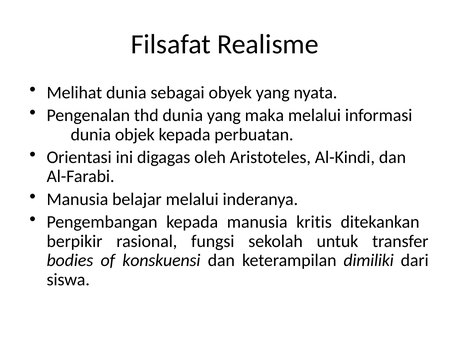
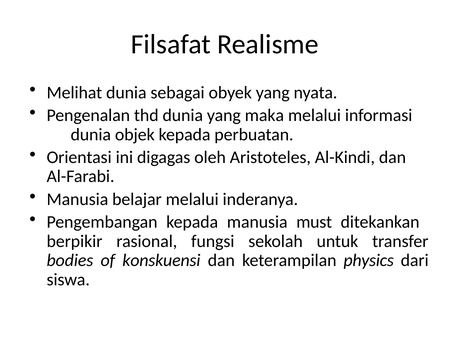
kritis: kritis -> must (314, 222)
dimiliki: dimiliki -> physics (369, 260)
